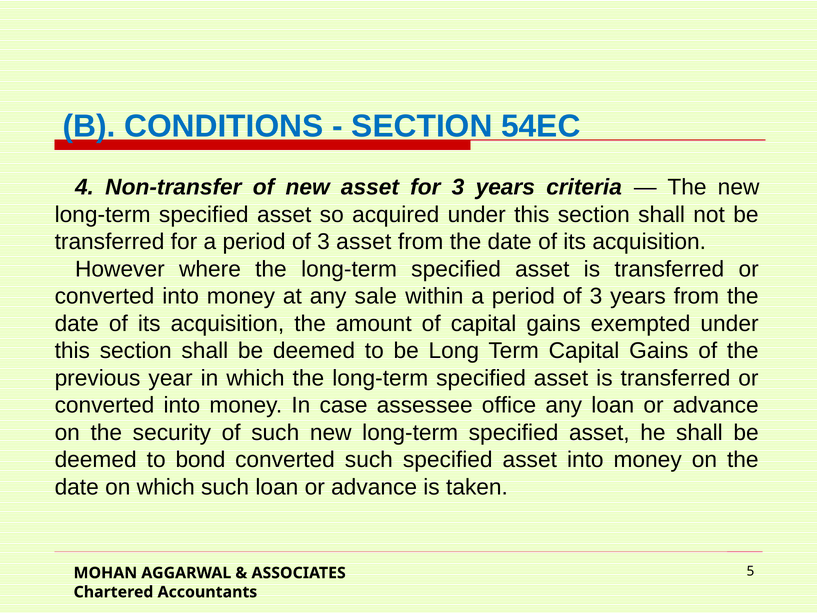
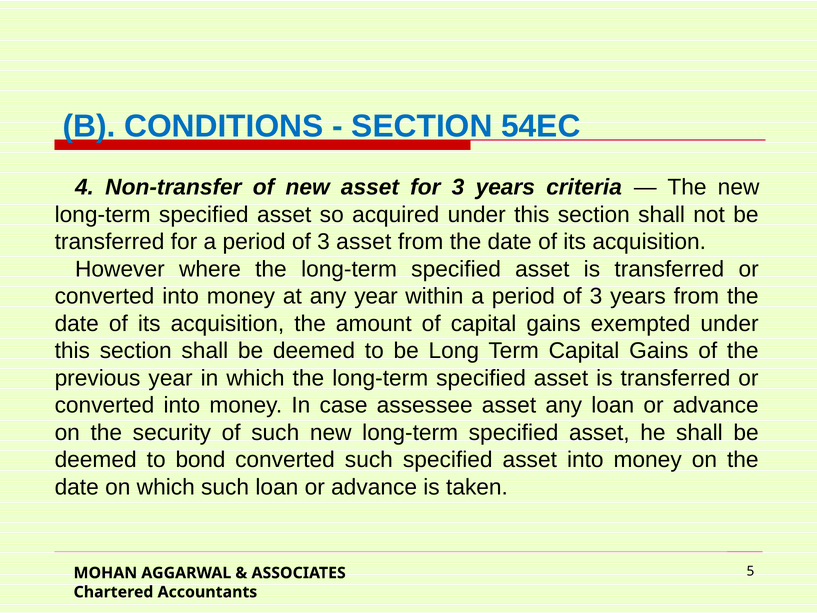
any sale: sale -> year (376, 296)
assessee office: office -> asset (509, 405)
